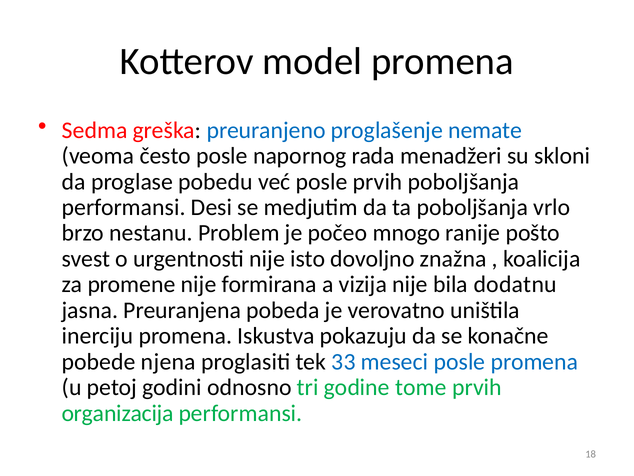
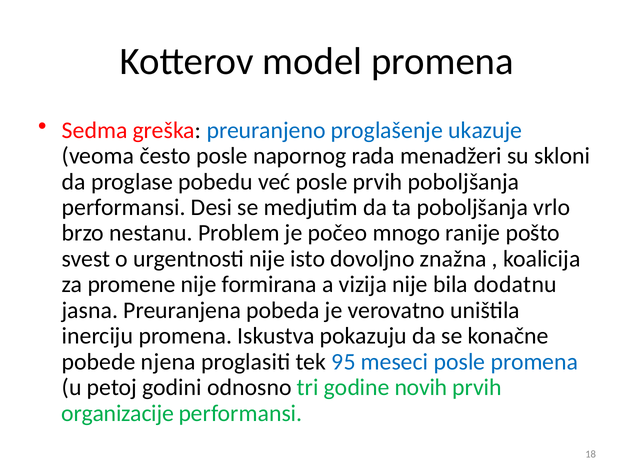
nemate: nemate -> ukazuje (485, 130)
33: 33 -> 95 (344, 361)
tome: tome -> novih (421, 387)
organizacija: organizacija -> organizacije (118, 413)
